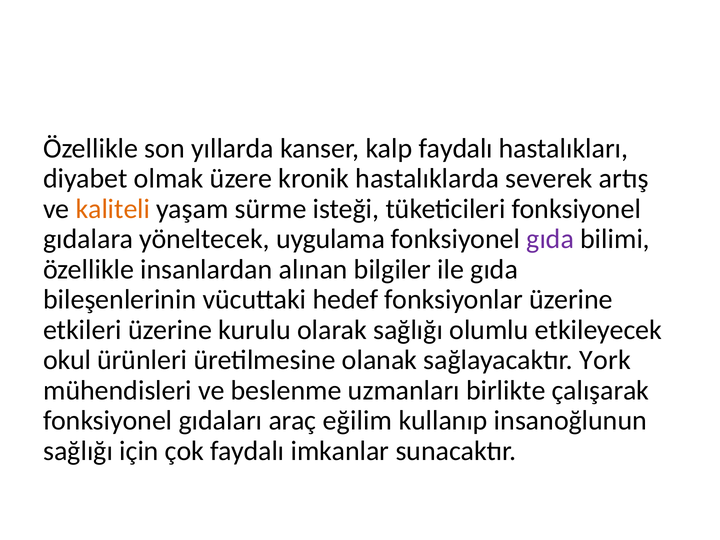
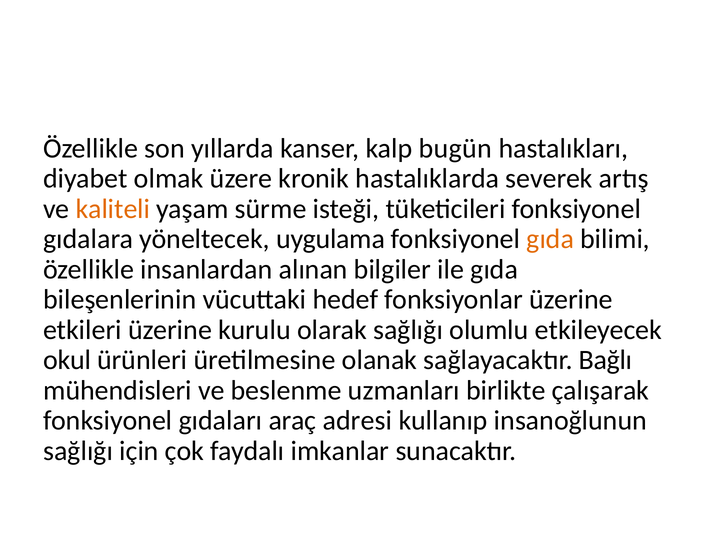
kalp faydalı: faydalı -> bugün (455, 148)
gıda colour: purple -> orange (550, 239)
York: York -> Bağlı (605, 360)
eğilim: eğilim -> adresi (357, 421)
